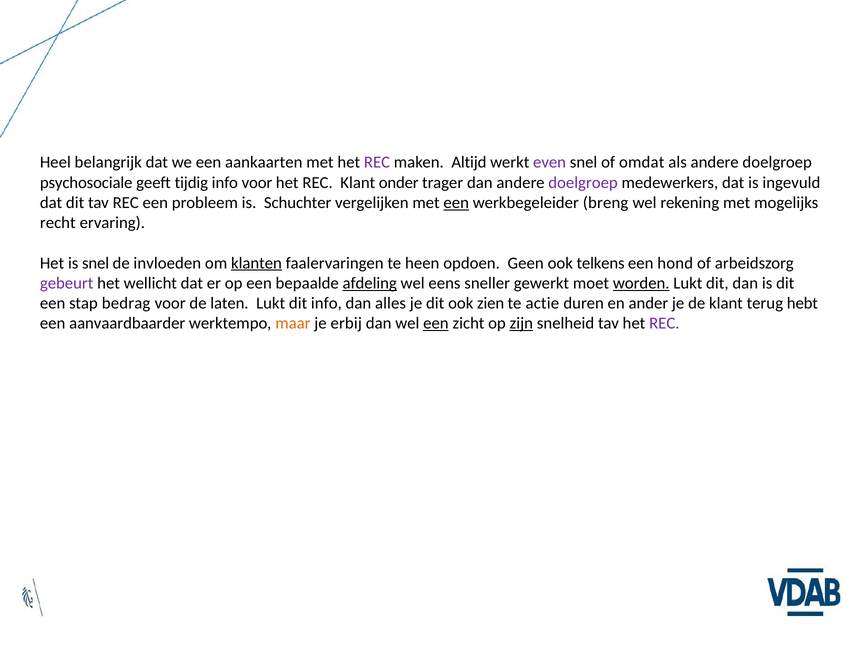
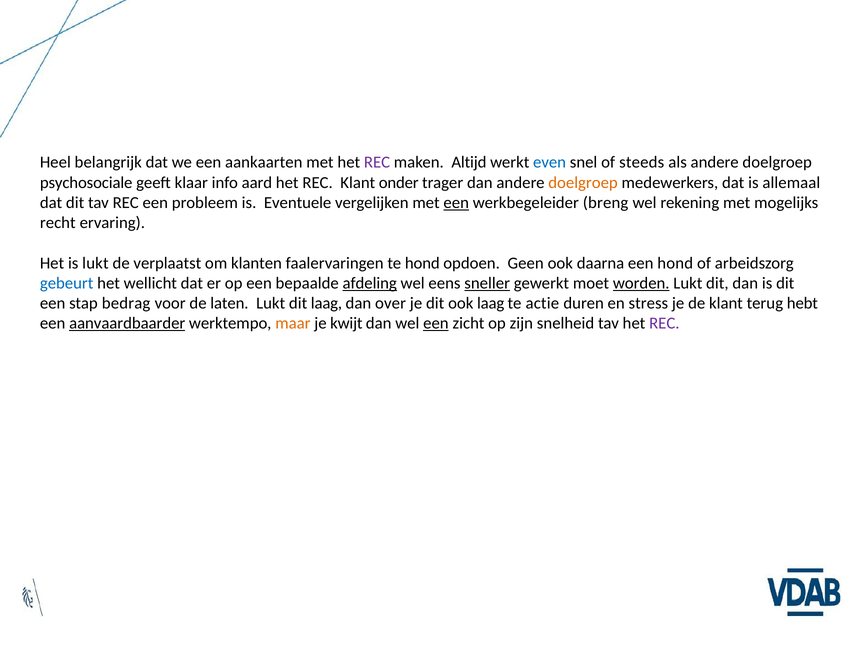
even colour: purple -> blue (550, 163)
omdat: omdat -> steeds (642, 163)
tijdig: tijdig -> klaar (191, 183)
info voor: voor -> aard (257, 183)
doelgroep colour: purple -> orange (583, 183)
ingevuld: ingevuld -> allemaal (791, 183)
Schuchter: Schuchter -> Eventuele (298, 203)
is snel: snel -> lukt (95, 263)
invloeden: invloeden -> verplaatst (167, 263)
klanten underline: present -> none (256, 263)
te heen: heen -> hond (422, 263)
telkens: telkens -> daarna (600, 263)
gebeurt colour: purple -> blue (67, 283)
sneller underline: none -> present (487, 283)
dit info: info -> laag (326, 303)
alles: alles -> over (391, 303)
ook zien: zien -> laag (491, 303)
ander: ander -> stress (648, 303)
aanvaardbaarder underline: none -> present (127, 324)
erbij: erbij -> kwijt (346, 324)
zijn underline: present -> none (521, 324)
